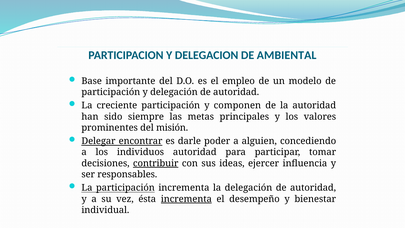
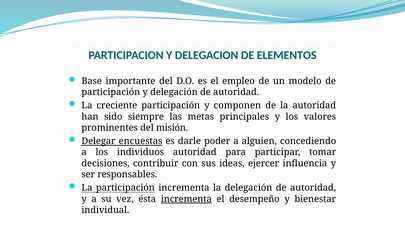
AMBIENTAL: AMBIENTAL -> ELEMENTOS (287, 55)
encontrar: encontrar -> encuestas (140, 141)
contribuir underline: present -> none (156, 163)
